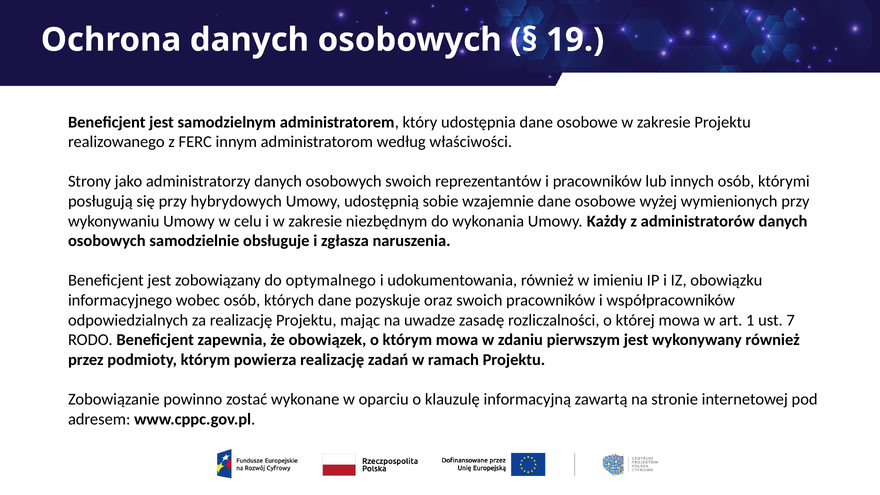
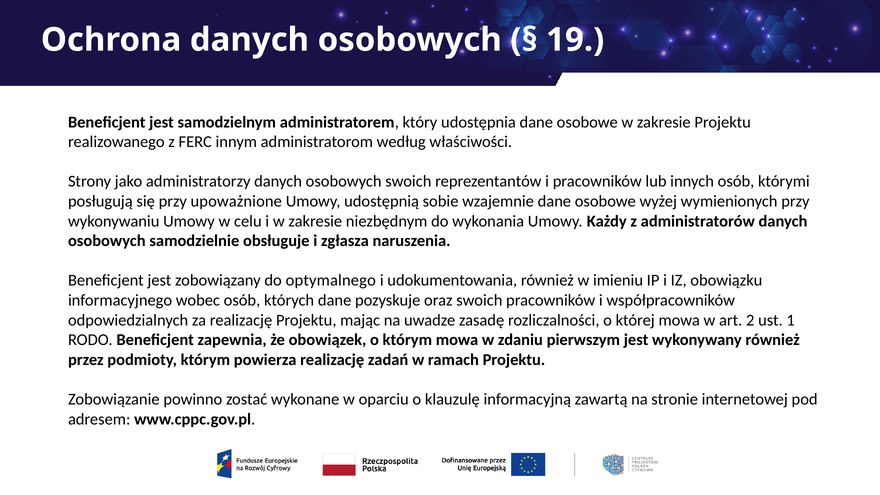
hybrydowych: hybrydowych -> upoważnione (236, 201)
1: 1 -> 2 (750, 320)
7: 7 -> 1 (791, 320)
